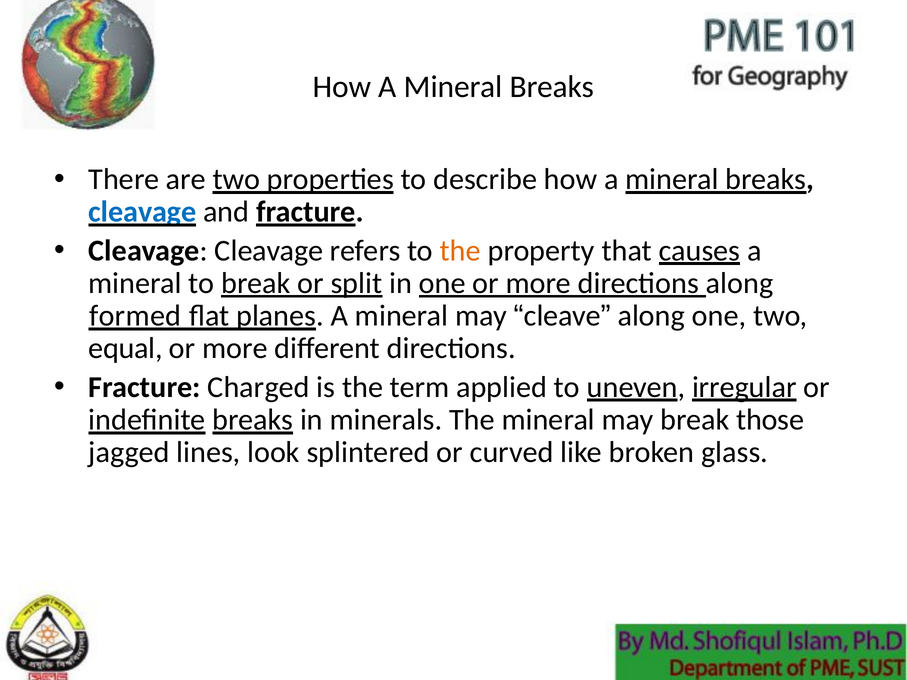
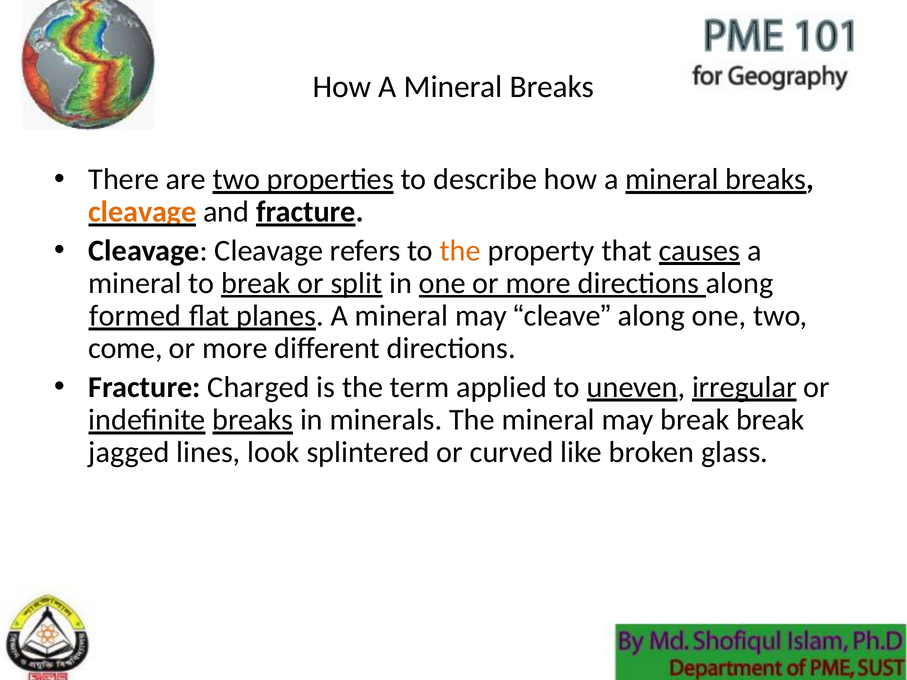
cleavage colour: blue -> orange (142, 212)
equal: equal -> come (125, 349)
break those: those -> break (770, 420)
